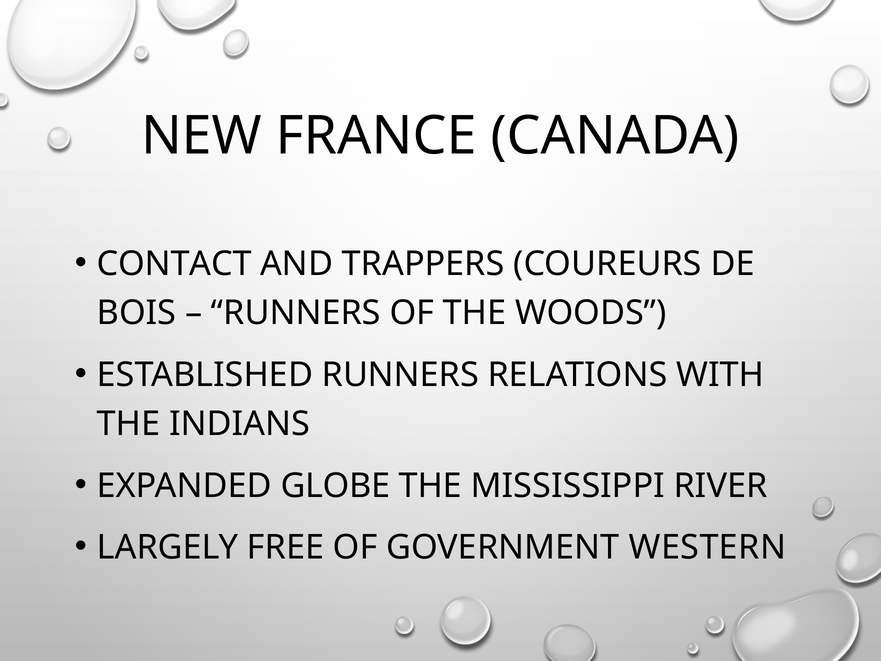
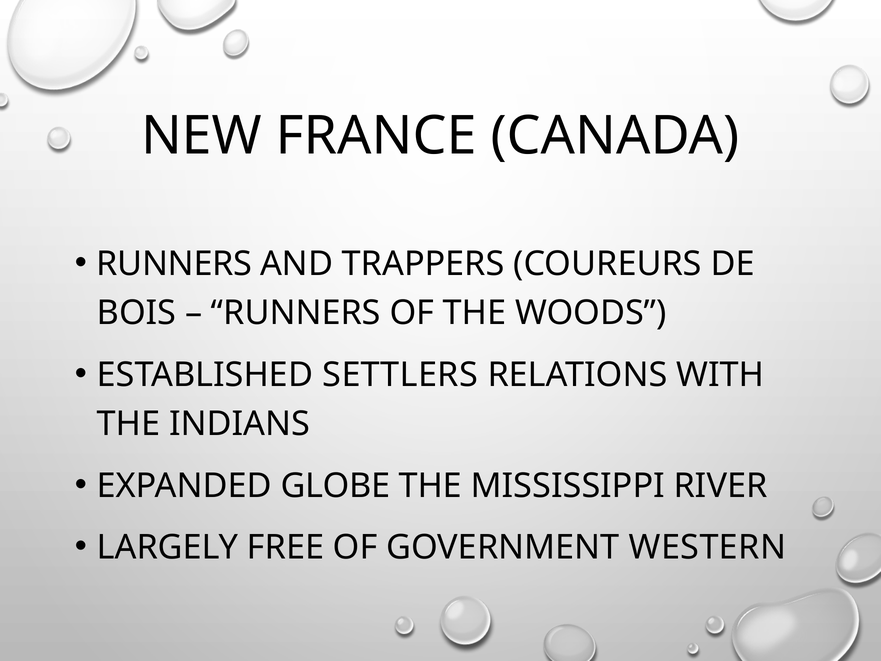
CONTACT: CONTACT -> RUNNERS (174, 264)
ESTABLISHED RUNNERS: RUNNERS -> SETTLERS (400, 375)
